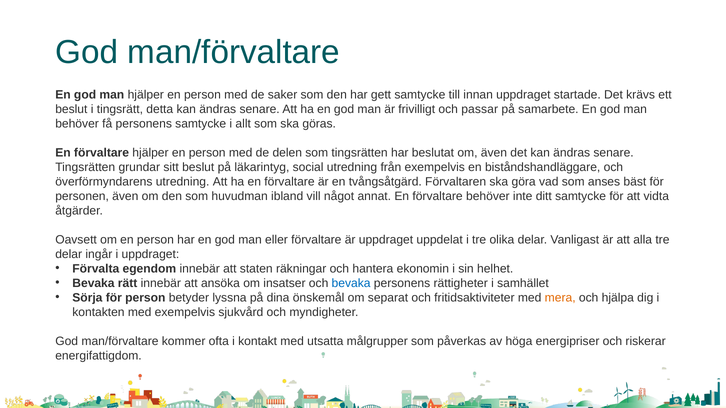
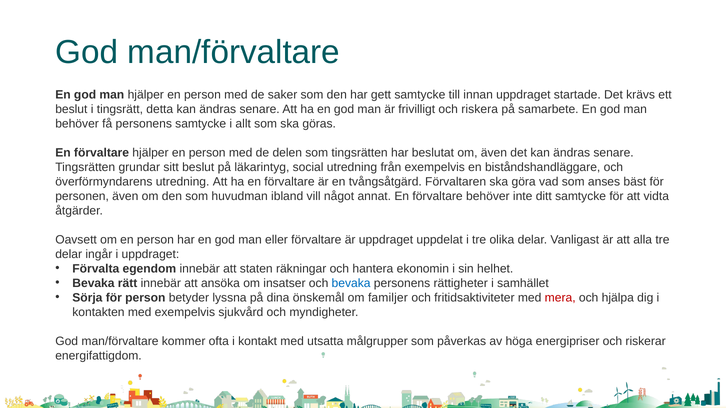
passar: passar -> riskera (480, 109)
separat: separat -> familjer (388, 298)
mera colour: orange -> red (560, 298)
